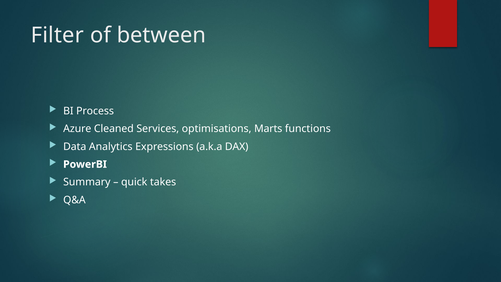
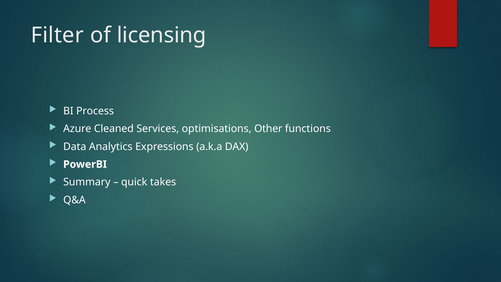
between: between -> licensing (162, 35)
Marts: Marts -> Other (268, 129)
